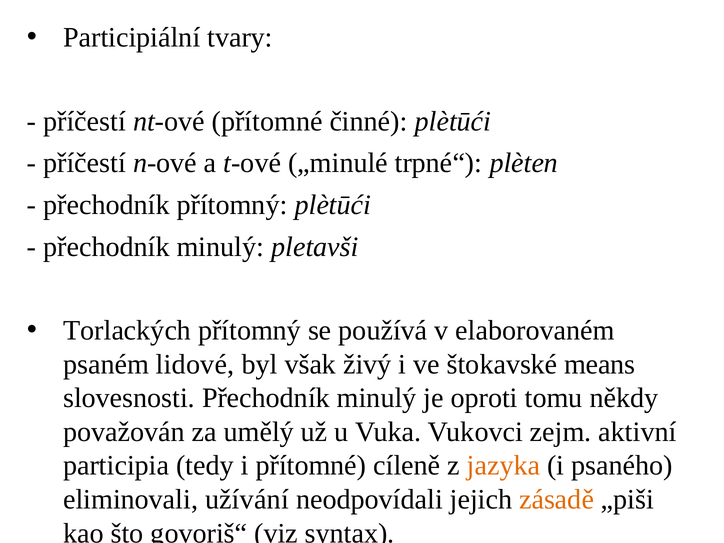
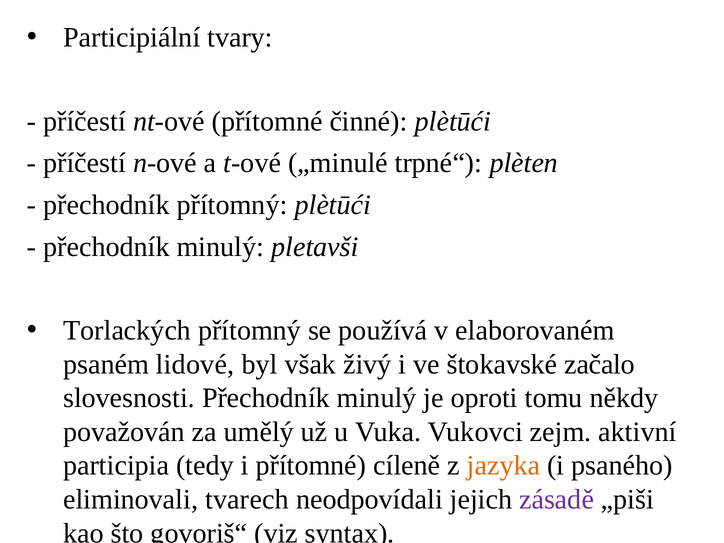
means: means -> začalo (600, 364)
užívání: užívání -> tvarech (247, 499)
zásadě colour: orange -> purple (557, 499)
